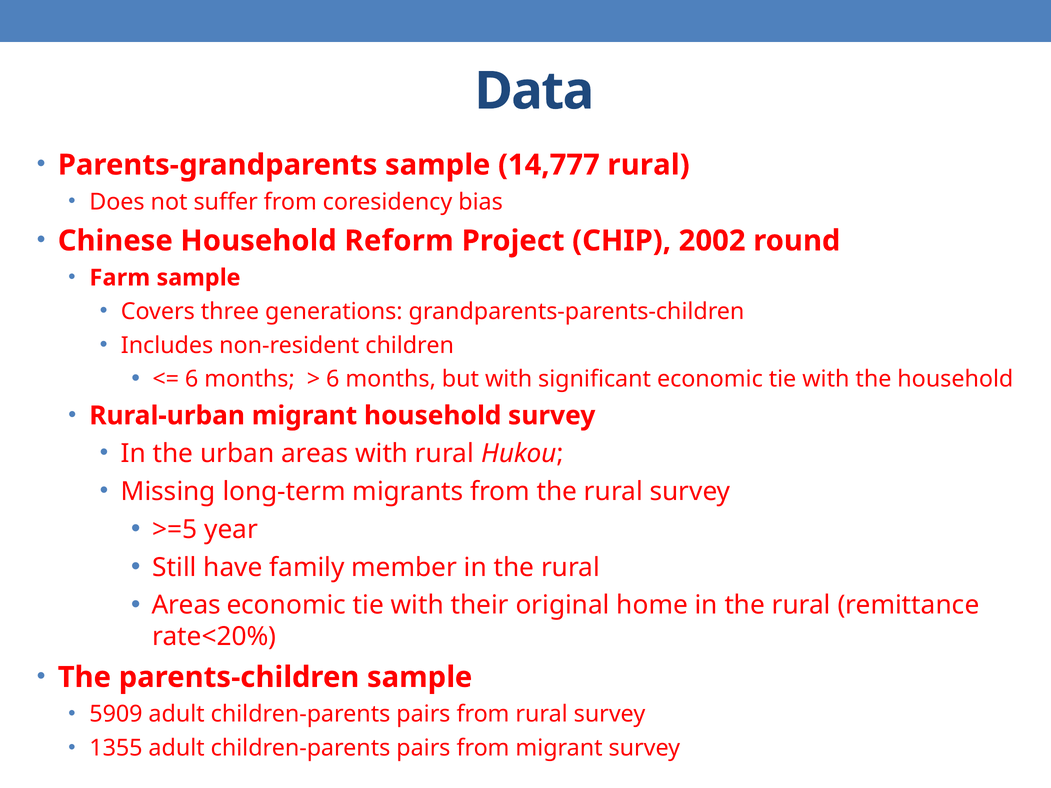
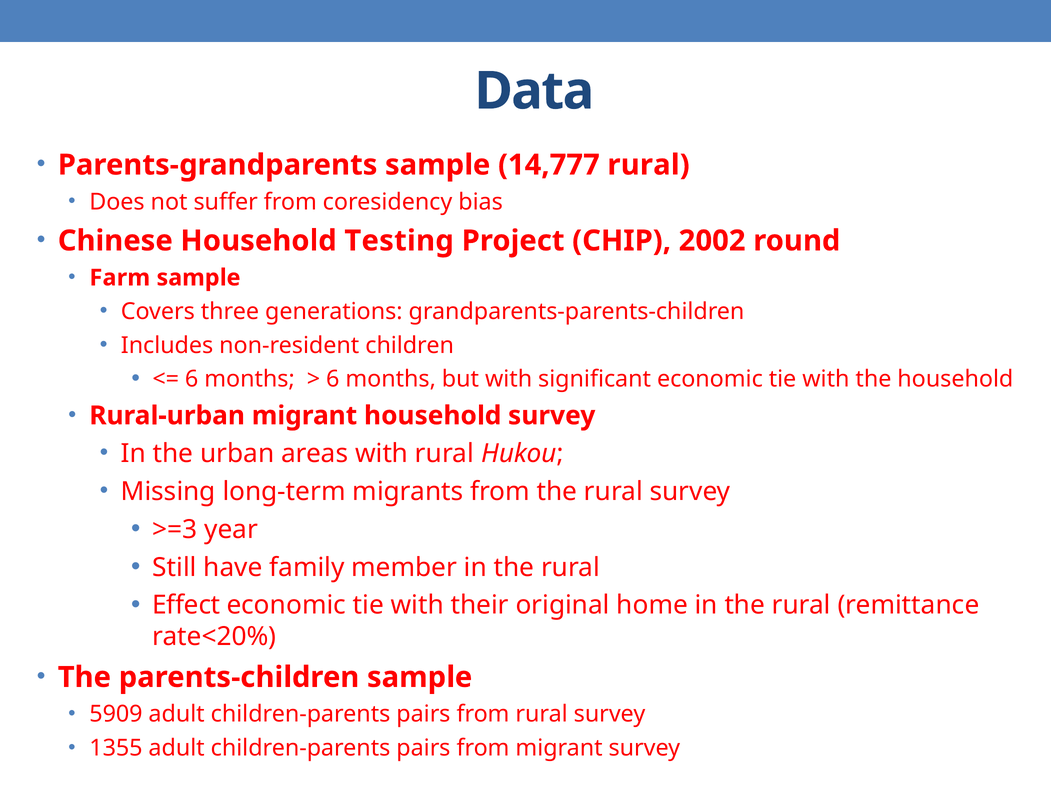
Reform: Reform -> Testing (399, 241)
>=5: >=5 -> >=3 (175, 530)
Areas: Areas -> Effect (186, 605)
